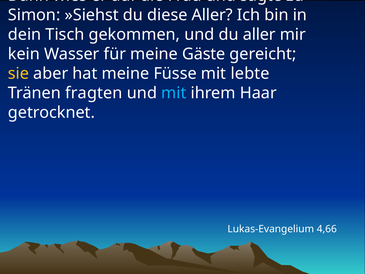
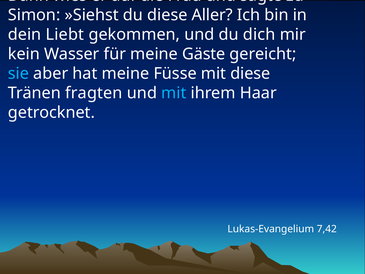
Tisch: Tisch -> Liebt (65, 34)
du aller: aller -> dich (259, 34)
sie colour: yellow -> light blue (18, 73)
mit lebte: lebte -> diese (250, 73)
4,66: 4,66 -> 7,42 (327, 229)
